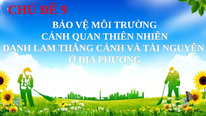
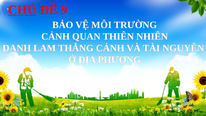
CHỦ underline: none -> present (22, 10)
